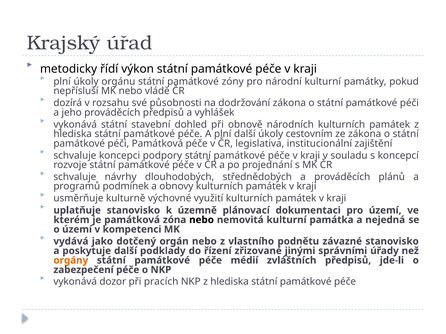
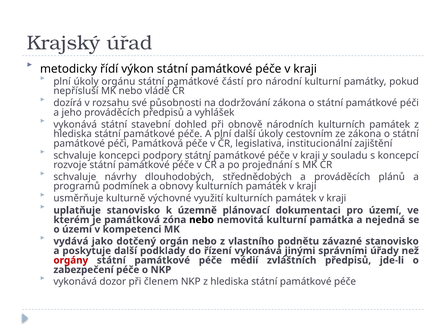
zóny: zóny -> částí (233, 82)
řízení zřizované: zřizované -> vykonává (258, 251)
orgány colour: orange -> red (71, 261)
pracích: pracích -> členem (161, 282)
